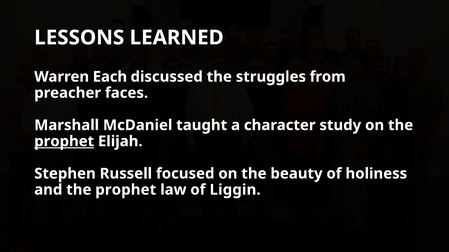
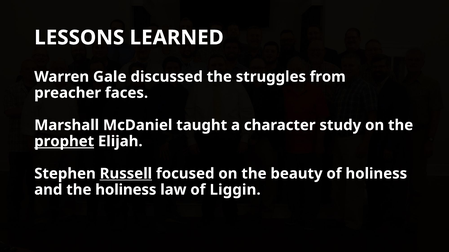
Each: Each -> Gale (110, 77)
Russell underline: none -> present (126, 174)
and the prophet: prophet -> holiness (126, 190)
